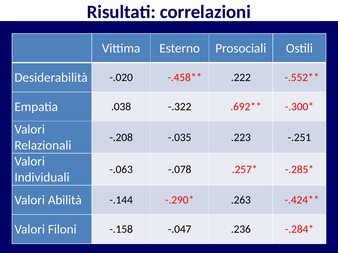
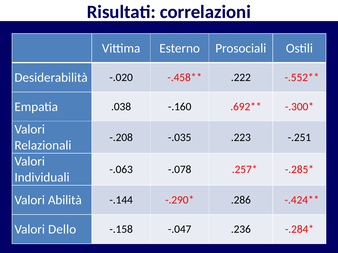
-.322: -.322 -> -.160 (180, 107)
.263: .263 -> .286 (241, 200)
Filoni: Filoni -> Dello (62, 230)
